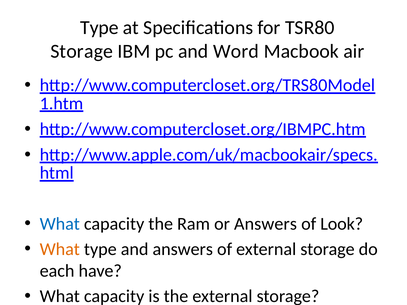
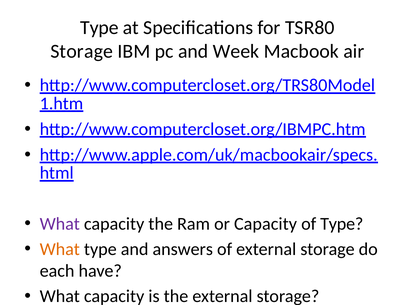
Word: Word -> Week (236, 51)
What colour: blue -> purple (60, 224)
or Answers: Answers -> Capacity (266, 224)
of Look: Look -> Type (342, 224)
